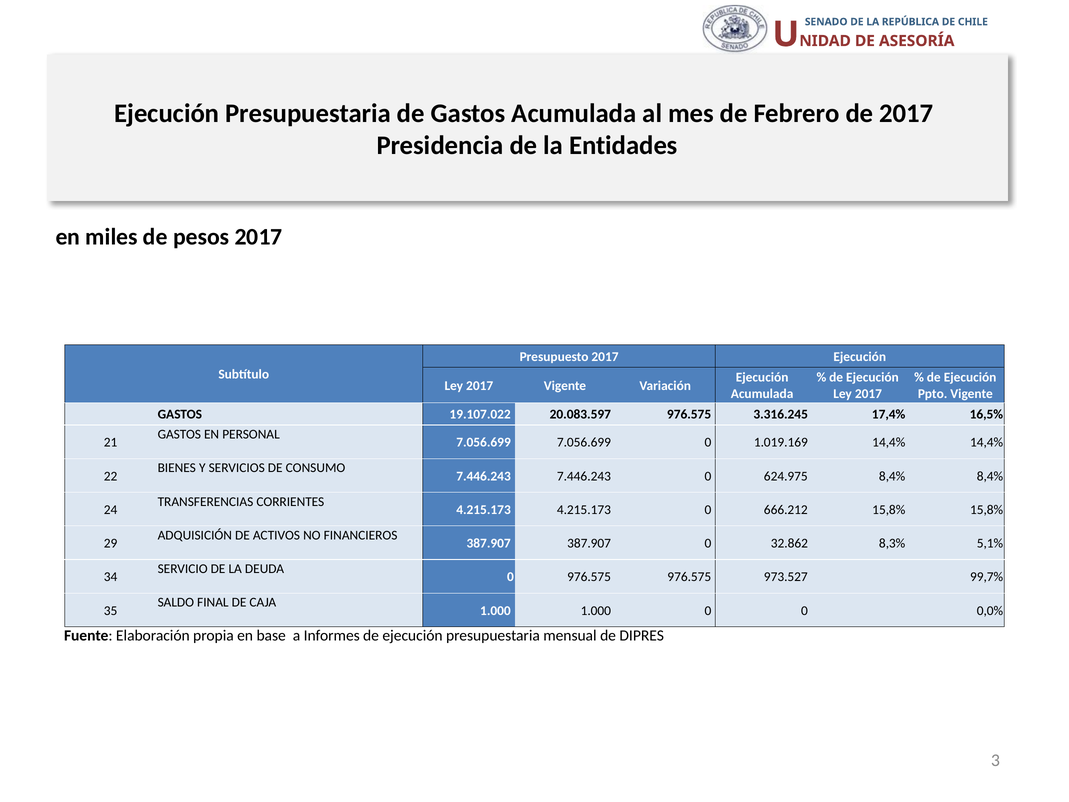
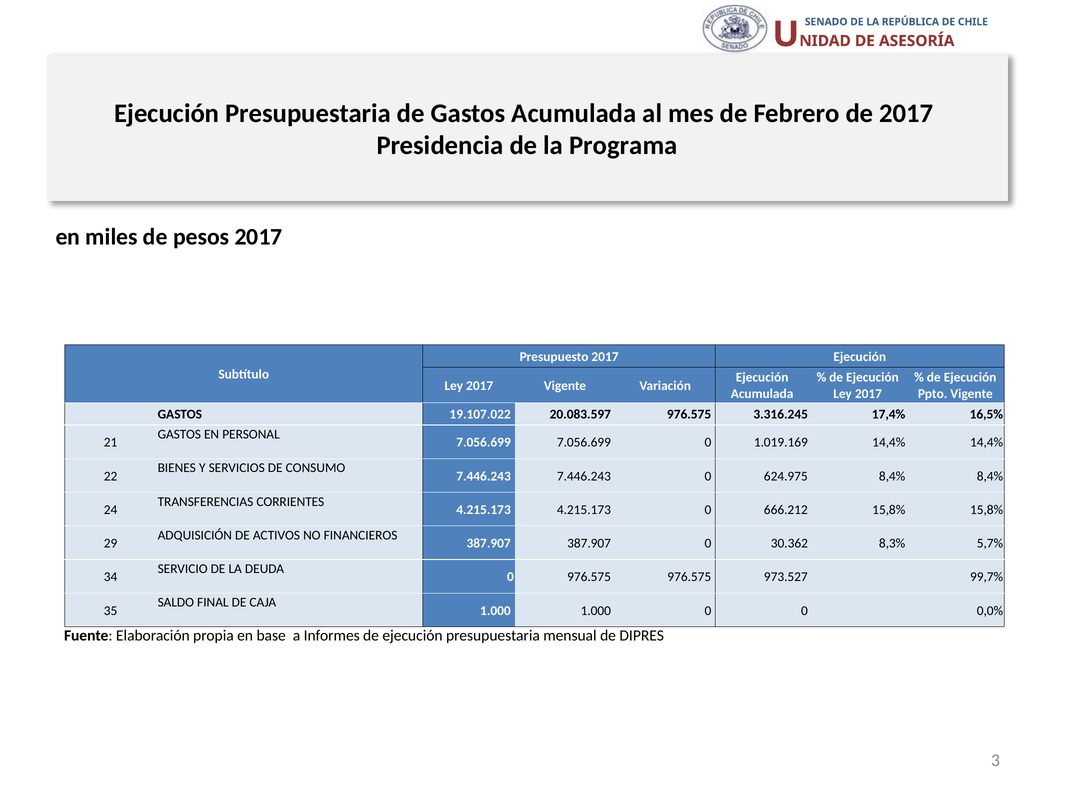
Entidades: Entidades -> Programa (623, 145)
32.862: 32.862 -> 30.362 (789, 543)
5,1%: 5,1% -> 5,7% (990, 543)
